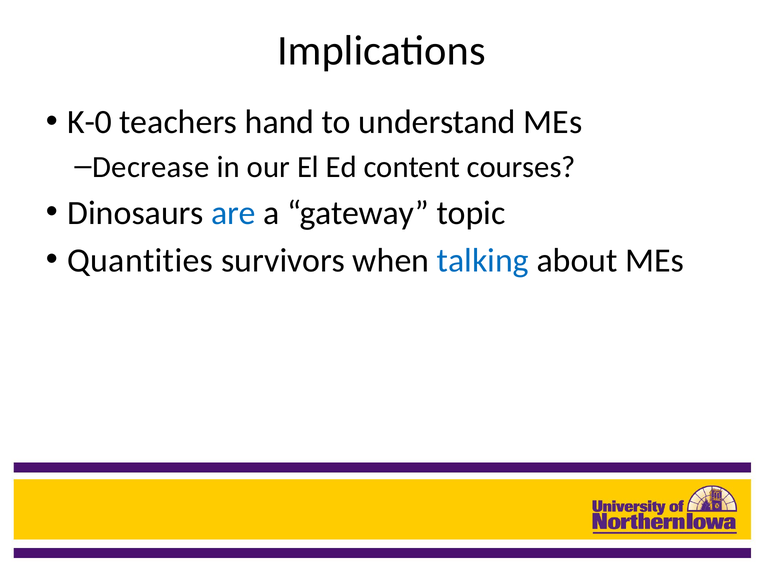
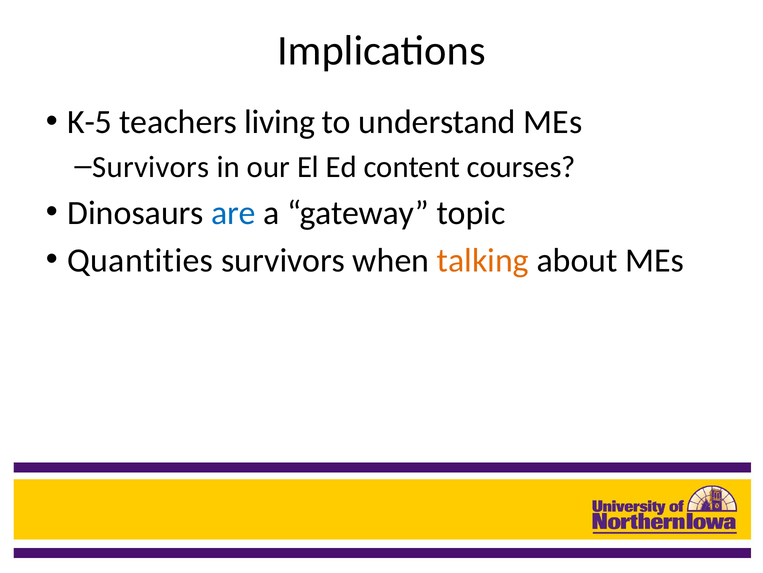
K-0: K-0 -> K-5 (90, 122)
hand: hand -> living (280, 122)
Decrease: Decrease -> Survivors (151, 167)
talking colour: blue -> orange (483, 260)
